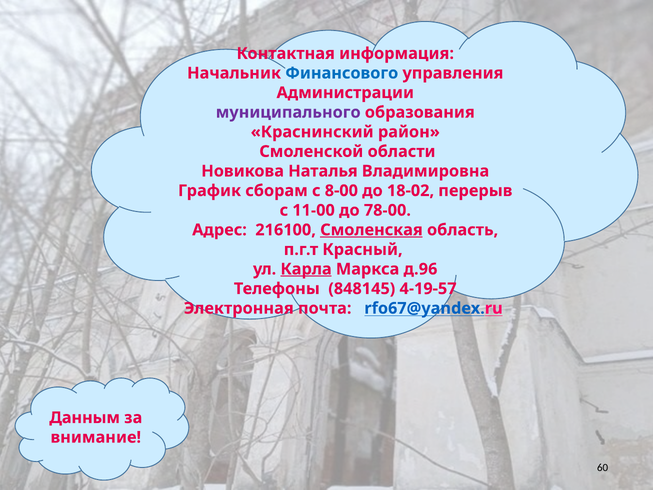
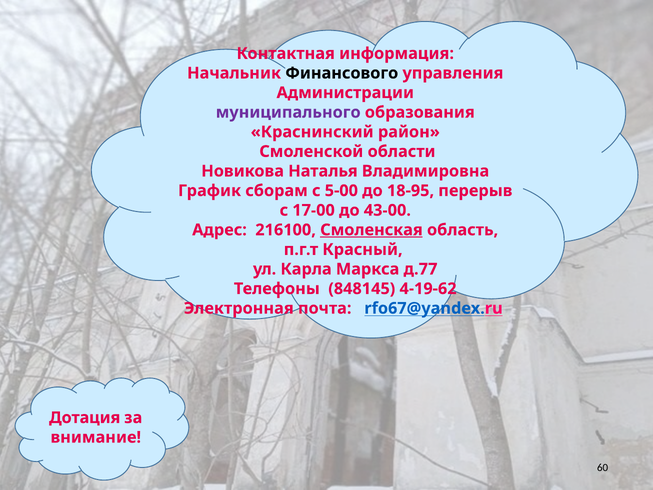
Финансового colour: blue -> black (342, 73)
8-00: 8-00 -> 5-00 (341, 191)
18-02: 18-02 -> 18-95 (411, 191)
11-00: 11-00 -> 17-00 (314, 210)
78-00: 78-00 -> 43-00 (387, 210)
Карла underline: present -> none (306, 269)
д.96: д.96 -> д.77 (421, 269)
4-19-57: 4-19-57 -> 4-19-62 (428, 289)
Данным: Данным -> Дотация (85, 417)
